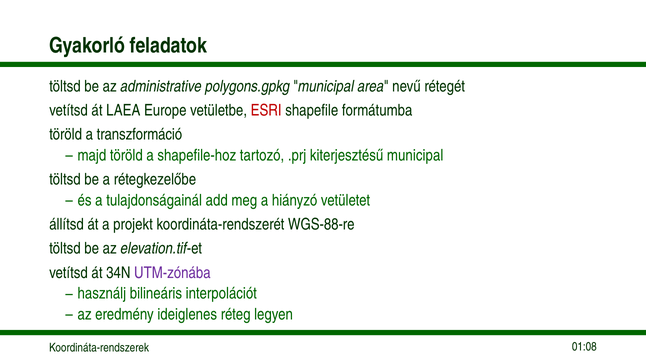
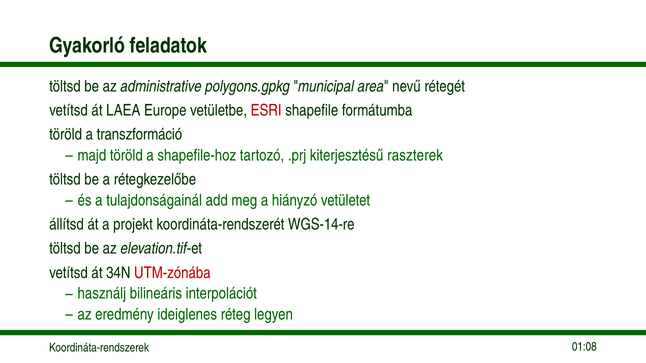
kiterjesztésű municipal: municipal -> raszterek (415, 156)
WGS-88-re: WGS-88-re -> WGS-14-re (321, 225)
UTM-zónába colour: purple -> red (172, 273)
